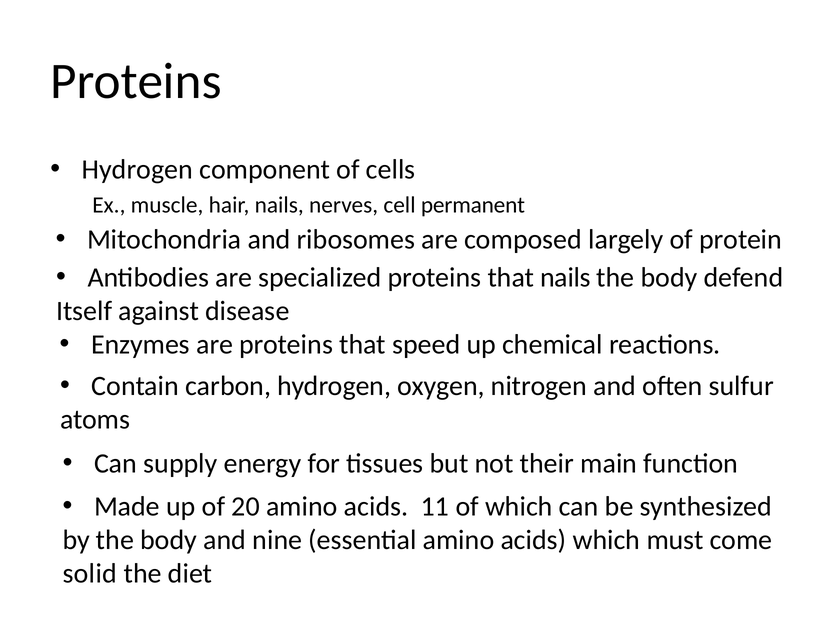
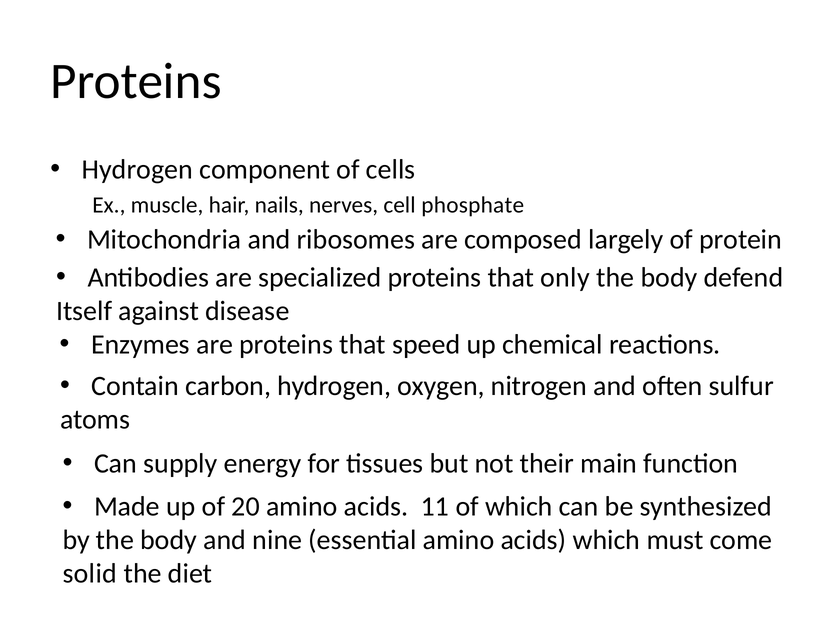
permanent: permanent -> phosphate (473, 205)
that nails: nails -> only (565, 278)
